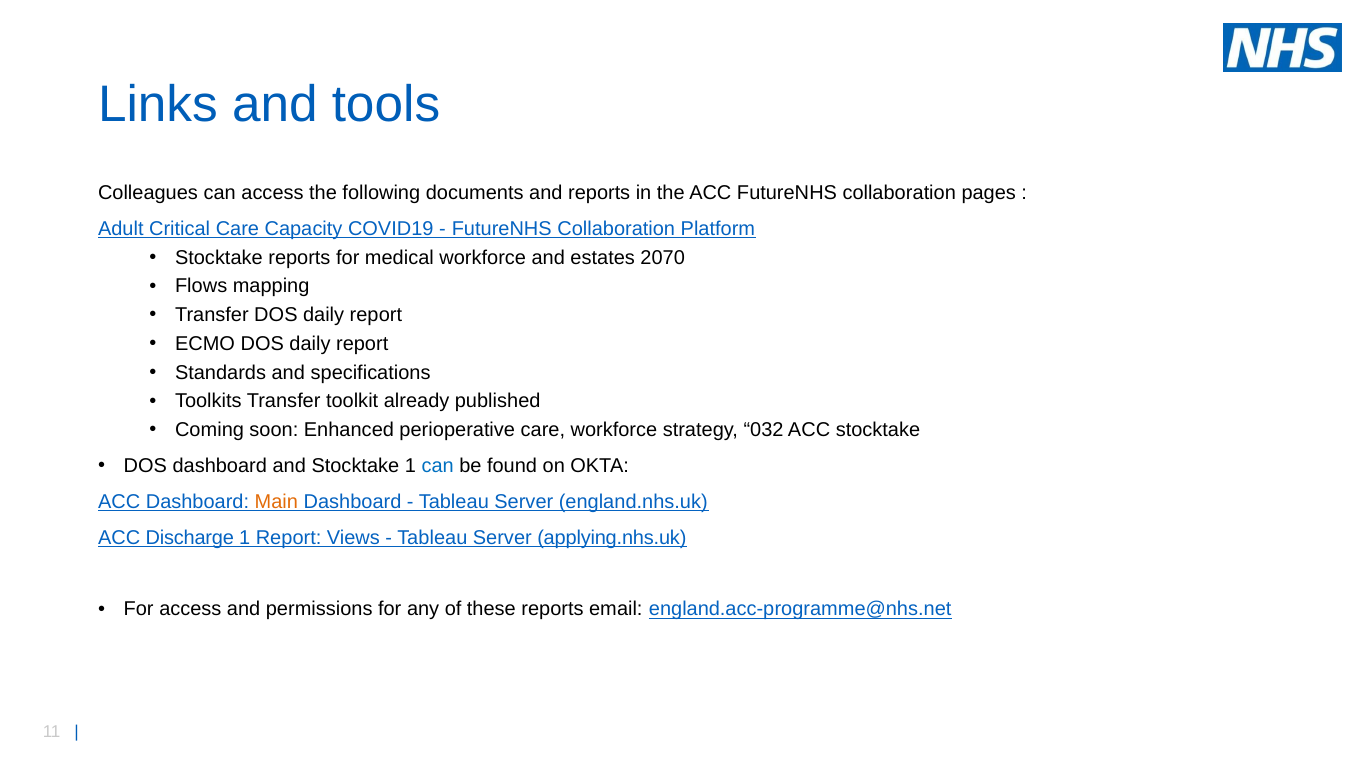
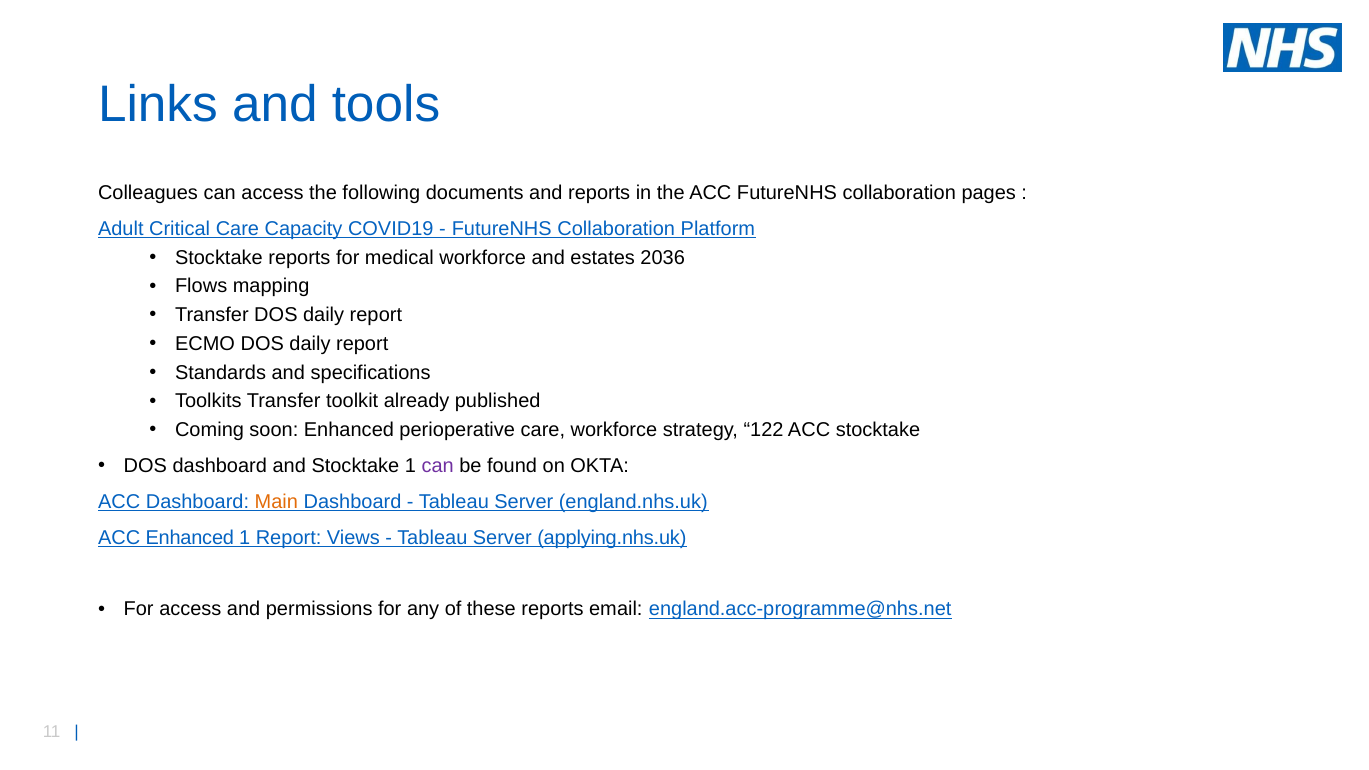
2070: 2070 -> 2036 (663, 258)
032: 032 -> 122 (764, 430)
can colour: blue -> purple (438, 466)
ACC Discharge: Discharge -> Enhanced (190, 538)
